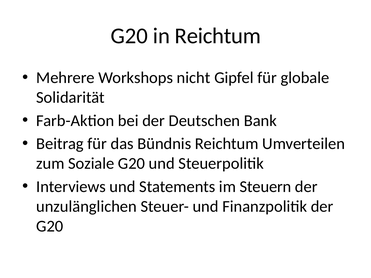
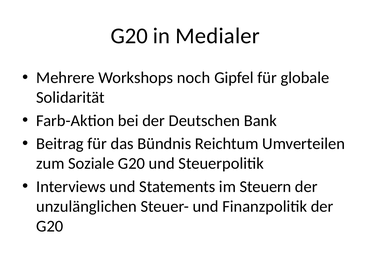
in Reichtum: Reichtum -> Medialer (218, 36)
nicht: nicht -> noch (194, 78)
